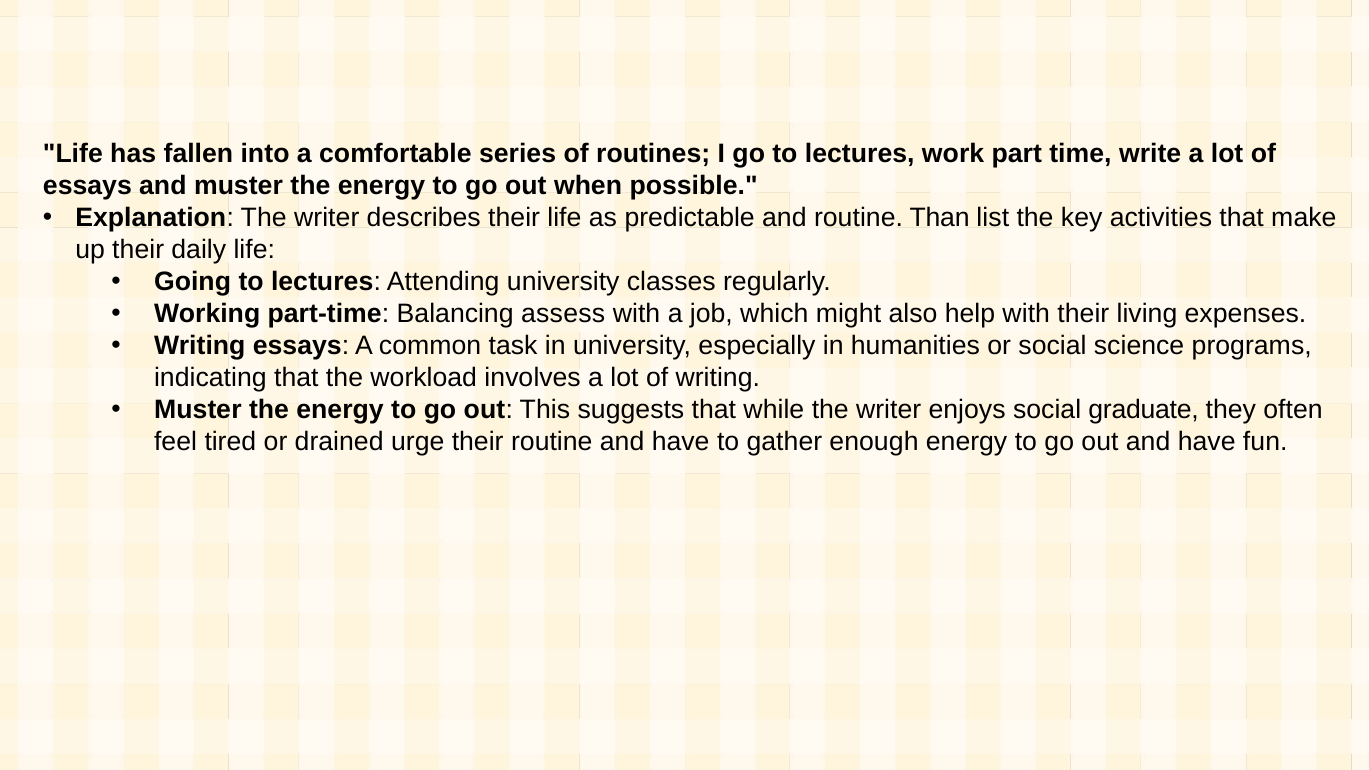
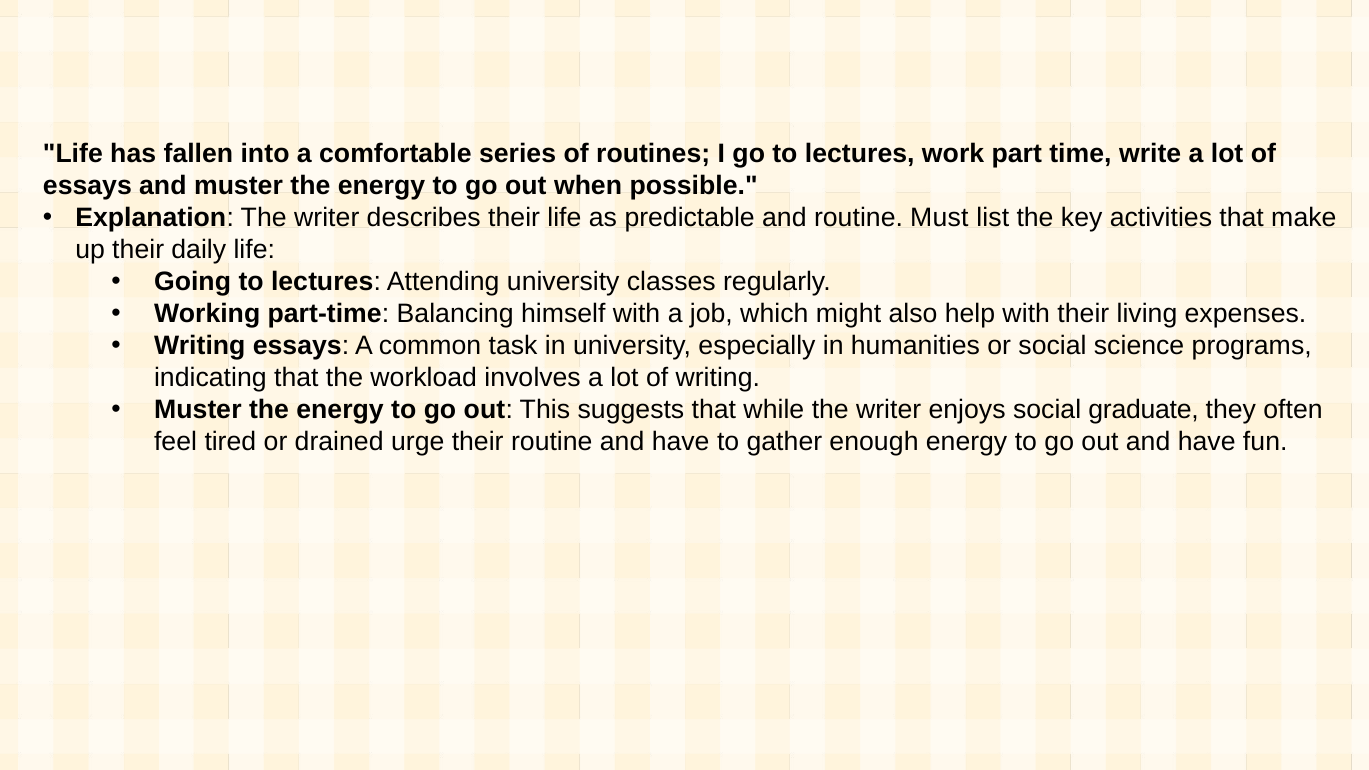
Than: Than -> Must (939, 218)
assess: assess -> himself (563, 314)
